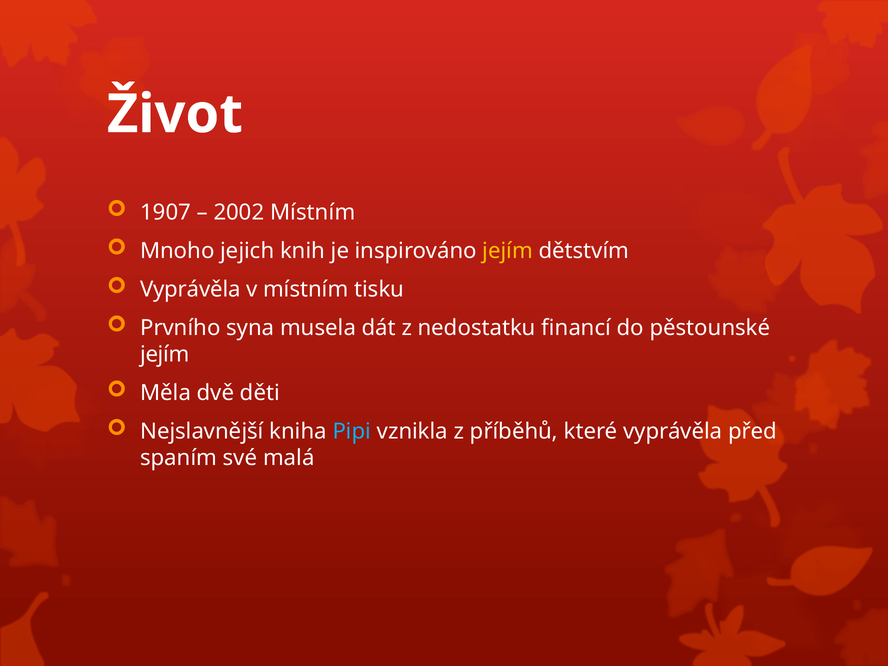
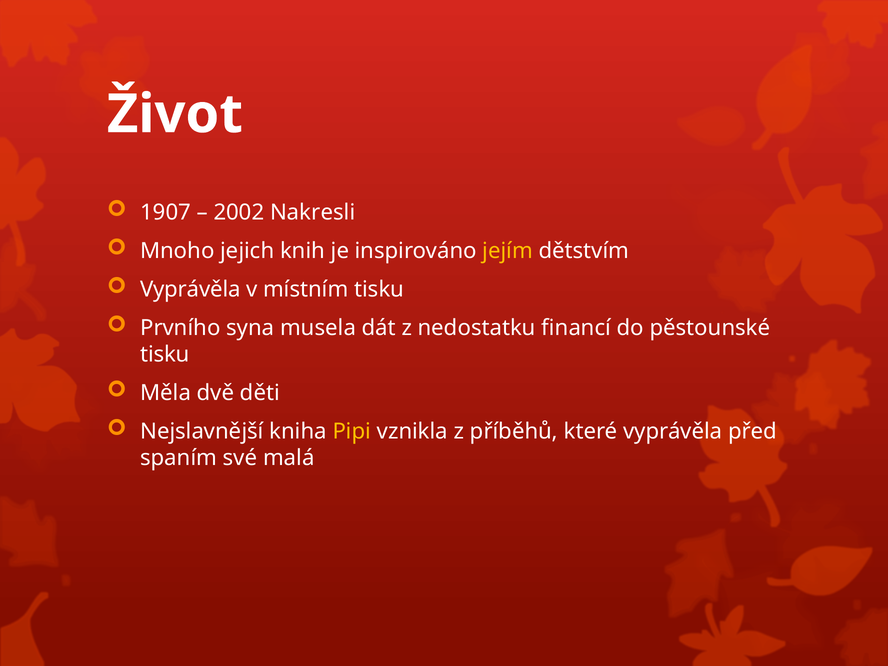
2002 Místním: Místním -> Nakresli (313, 212)
jejím: jejím -> tisku (165, 355)
Pipi colour: light blue -> yellow (352, 432)
